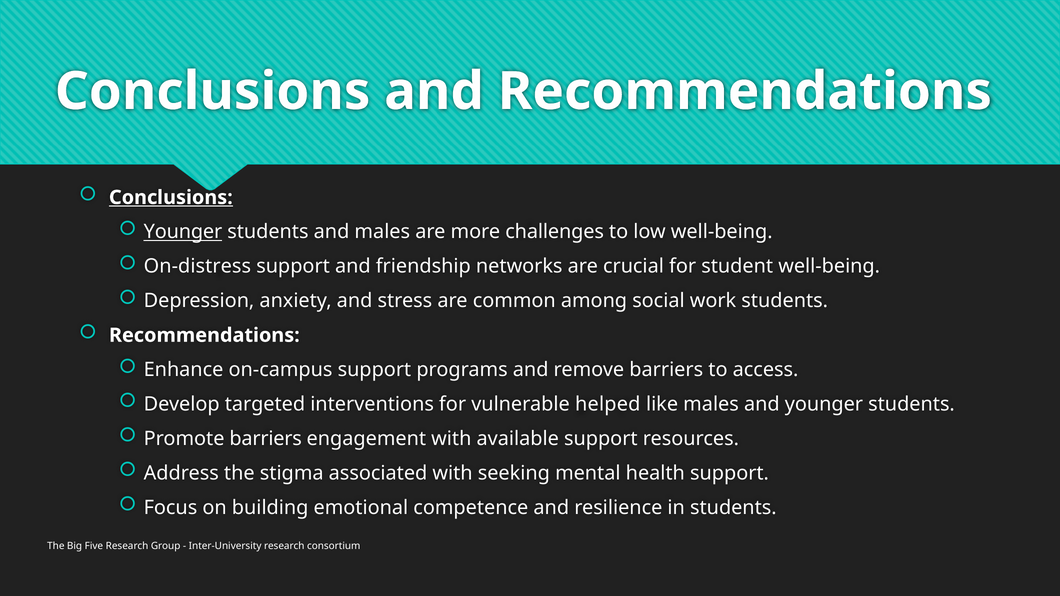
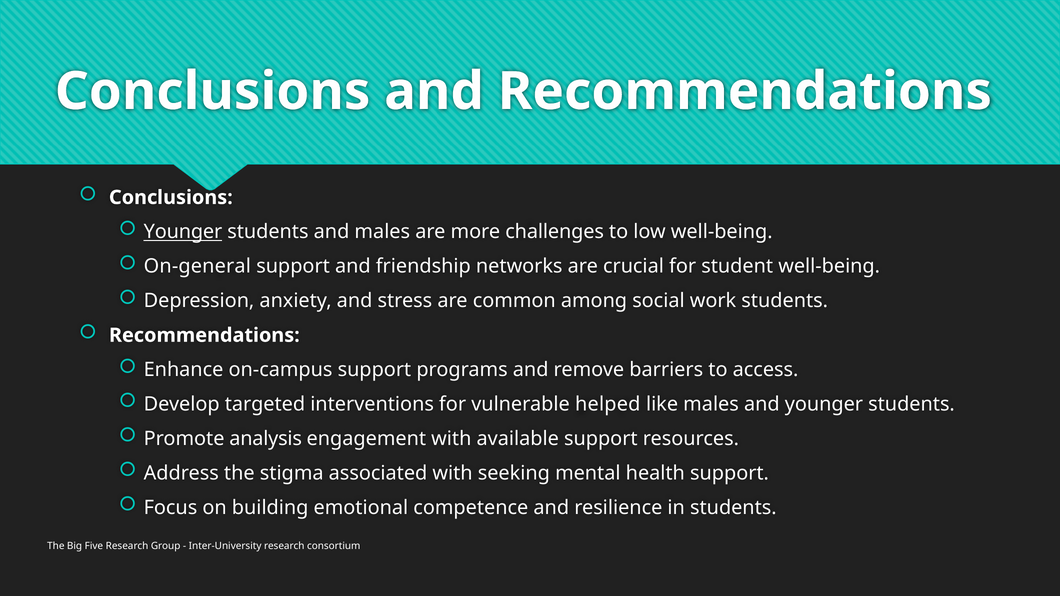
Conclusions underline: present -> none (171, 198)
On-distress: On-distress -> On-general (197, 266)
Promote barriers: barriers -> analysis (266, 439)
